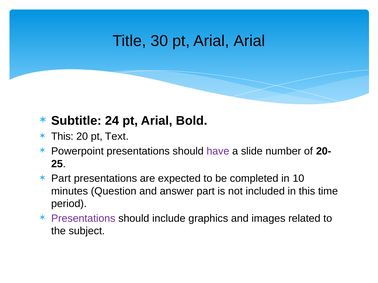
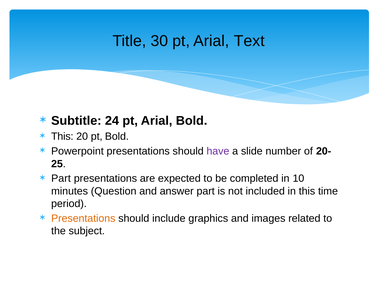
Arial Arial: Arial -> Text (249, 41)
pt Text: Text -> Bold (117, 137)
Presentations colour: purple -> orange (83, 219)
